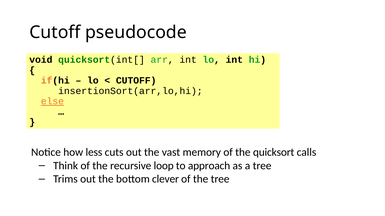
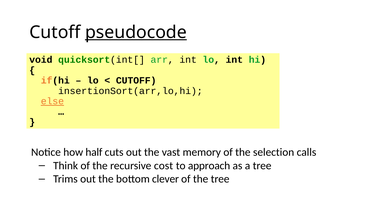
pseudocode underline: none -> present (136, 32)
less: less -> half (94, 153)
quicksort: quicksort -> selection (274, 153)
loop: loop -> cost (164, 166)
